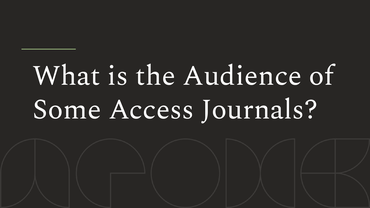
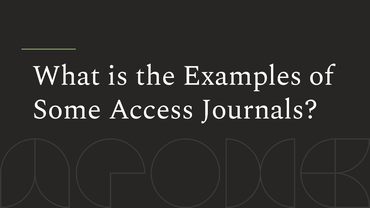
Audience: Audience -> Examples (242, 75)
